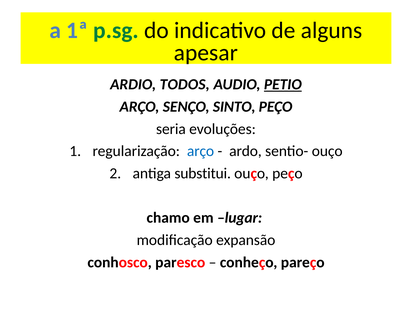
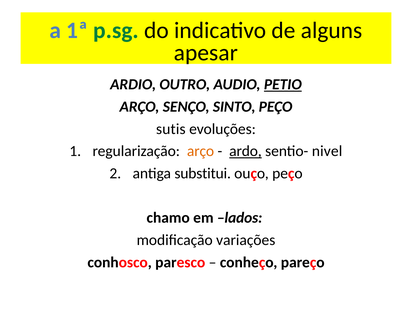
TODOS: TODOS -> OUTRO (185, 85)
seria: seria -> sutis (171, 129)
arço colour: blue -> orange (201, 151)
ardo underline: none -> present (245, 151)
sentio- ouço: ouço -> nivel (327, 151)
lugar: lugar -> lados (240, 218)
expansão: expansão -> variações (246, 240)
